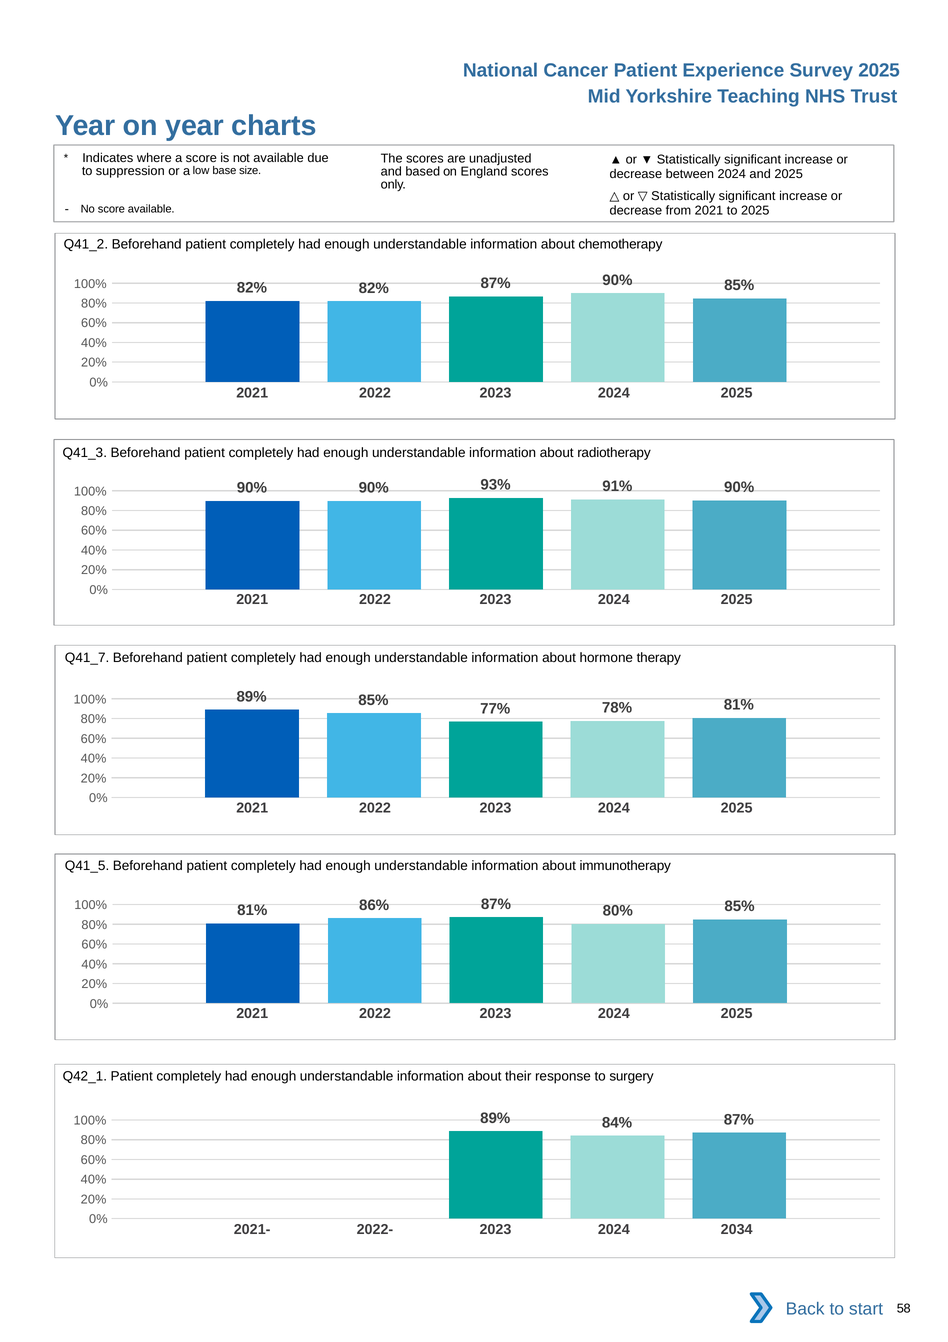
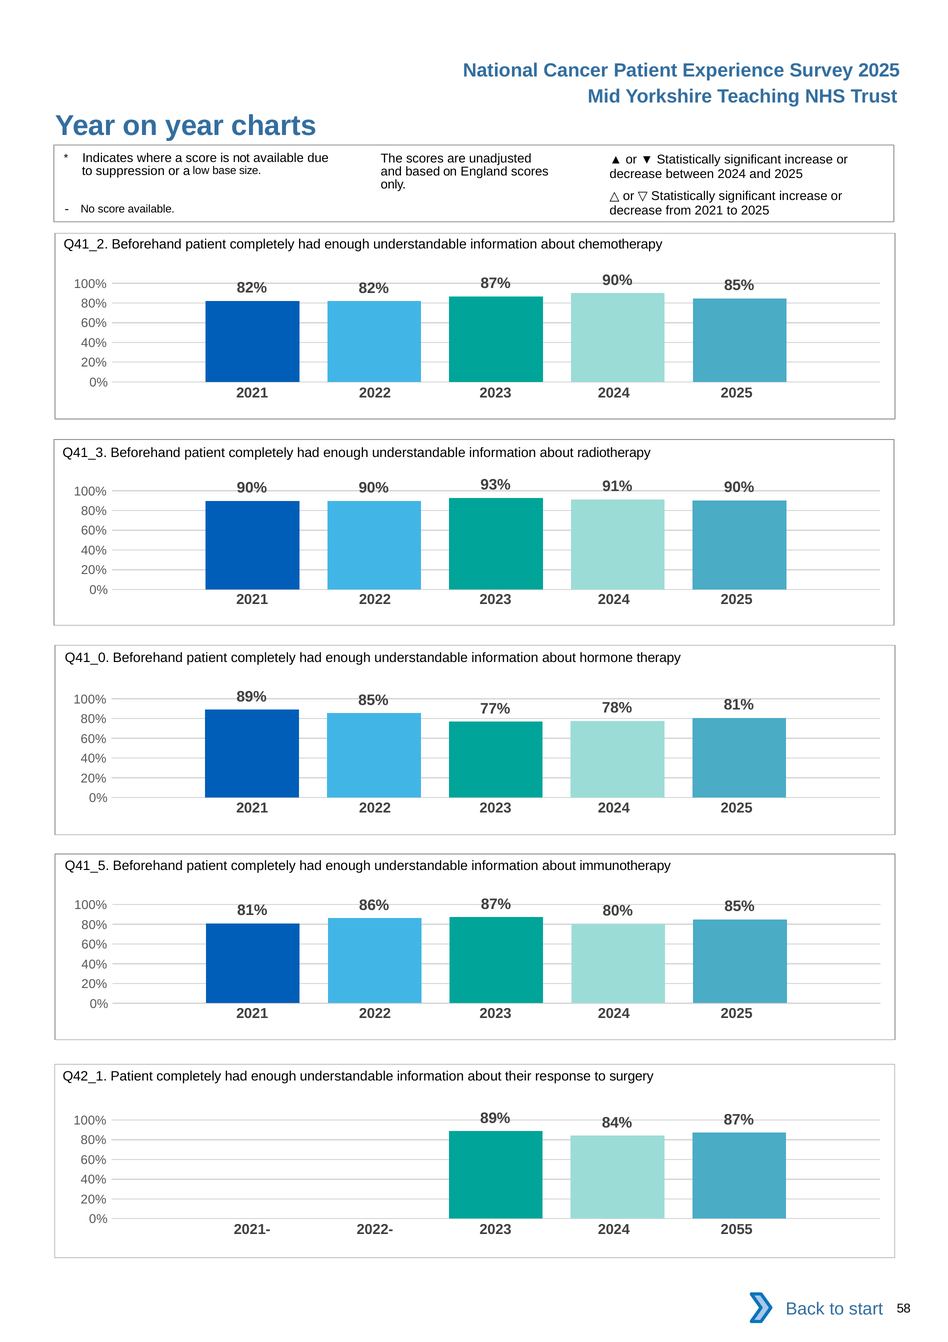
Q41_7: Q41_7 -> Q41_0 (87, 658)
2034: 2034 -> 2055 (737, 1229)
